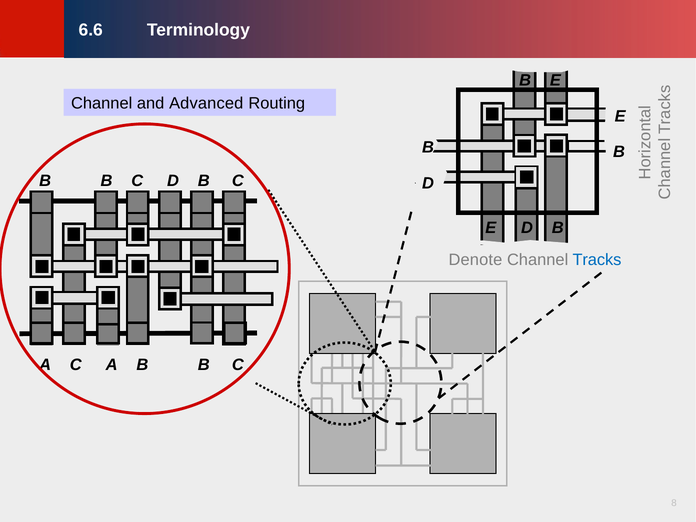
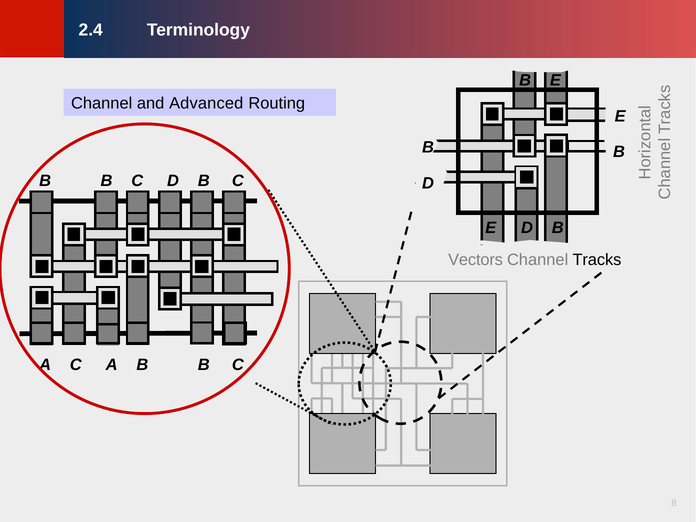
6.6: 6.6 -> 2.4 (91, 30)
Denote: Denote -> Vectors (476, 260)
Tracks colour: blue -> black (597, 260)
